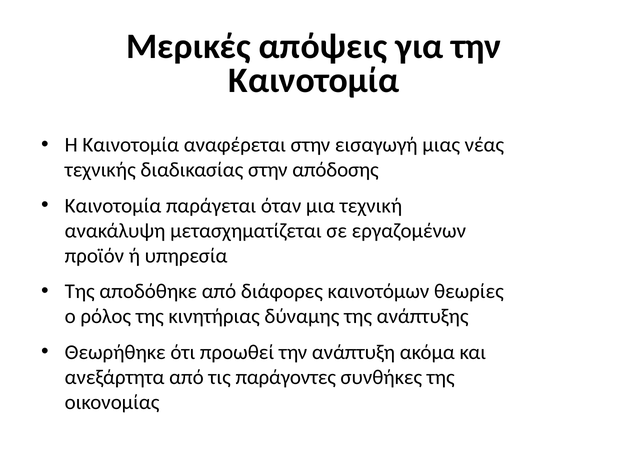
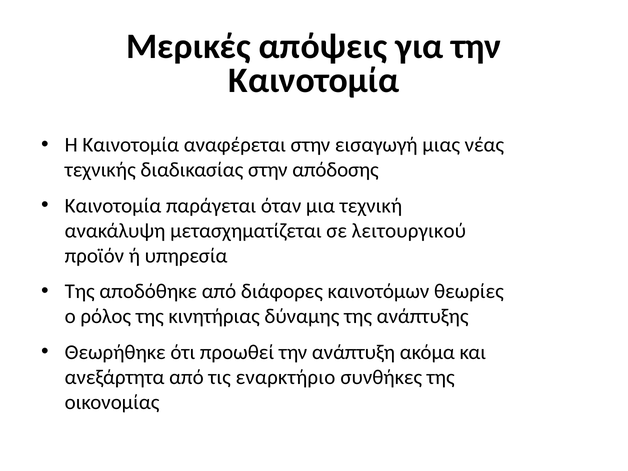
εργαζομένων: εργαζομένων -> λειτουργικού (409, 231)
παράγοντες: παράγοντες -> εναρκτήριο (286, 377)
